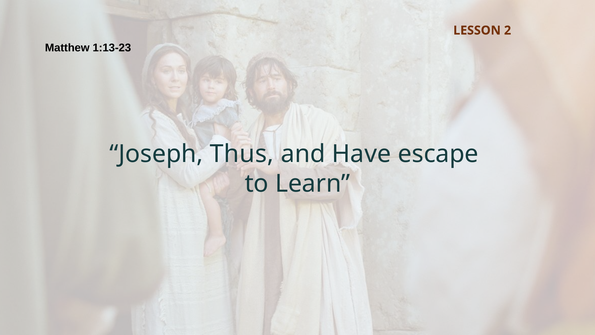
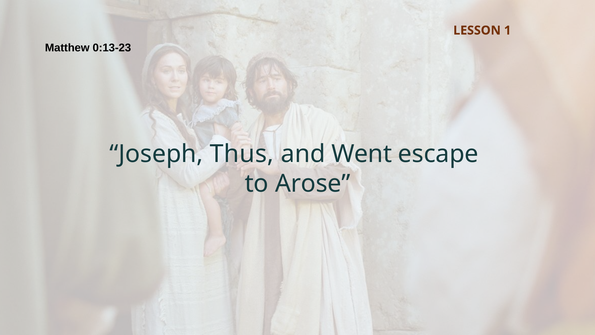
2: 2 -> 1 (508, 30)
1:13-23: 1:13-23 -> 0:13-23 (112, 48)
Have: Have -> Went (362, 154)
Learn: Learn -> Arose (313, 184)
